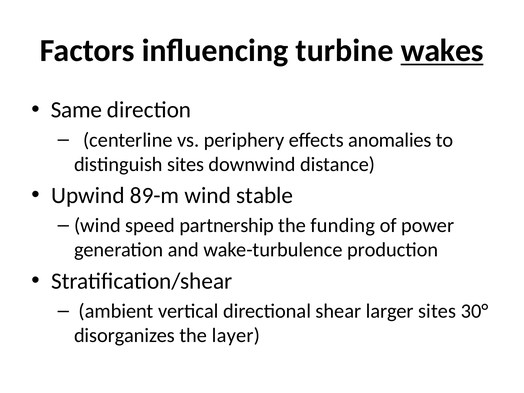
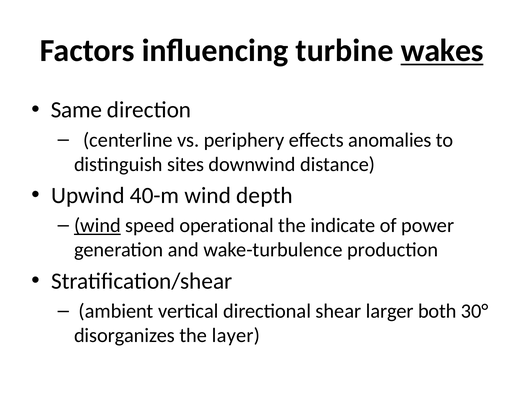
89-m: 89-m -> 40-m (155, 195)
stable: stable -> depth (265, 195)
wind underline: none -> present (97, 226)
partnership: partnership -> operational (227, 226)
funding: funding -> indicate (343, 226)
larger sites: sites -> both (437, 311)
